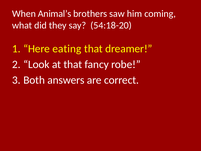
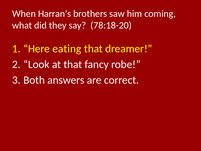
Animal’s: Animal’s -> Harran’s (55, 14)
54:18-20: 54:18-20 -> 78:18-20 (111, 25)
